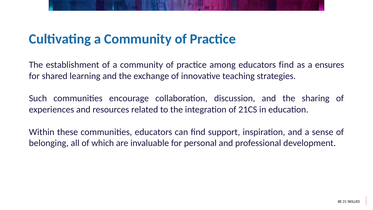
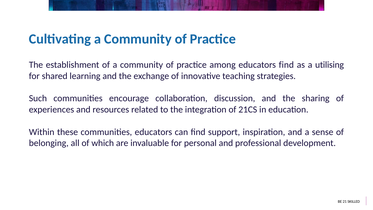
ensures: ensures -> utilising (330, 65)
